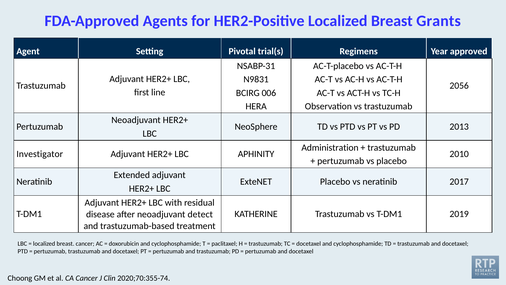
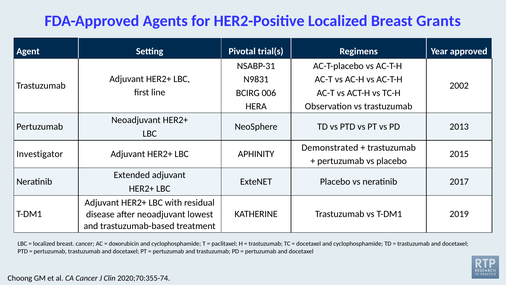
2056: 2056 -> 2002 (459, 86)
Administration: Administration -> Demonstrated (330, 147)
2010: 2010 -> 2015 (459, 154)
detect: detect -> lowest (200, 214)
